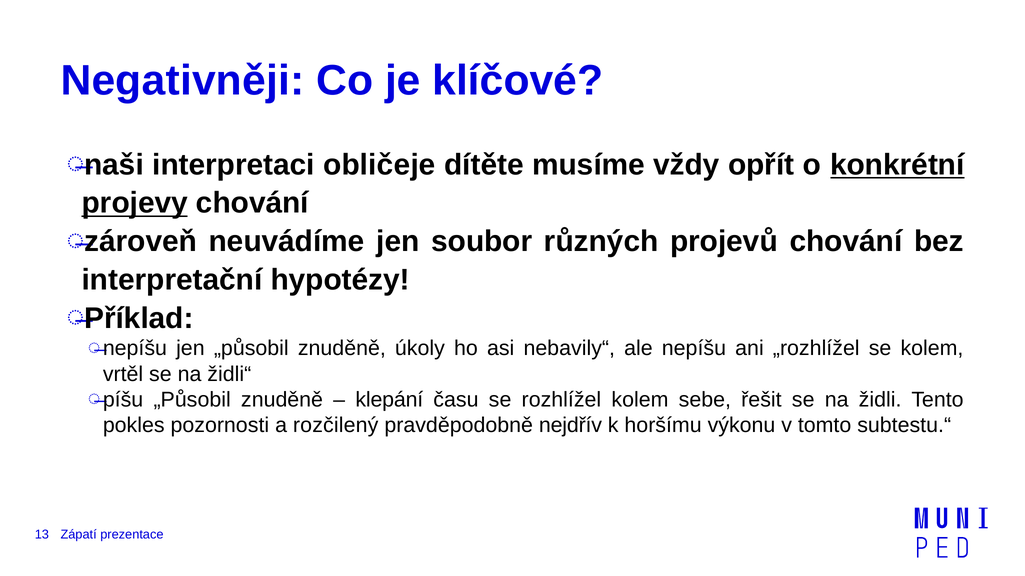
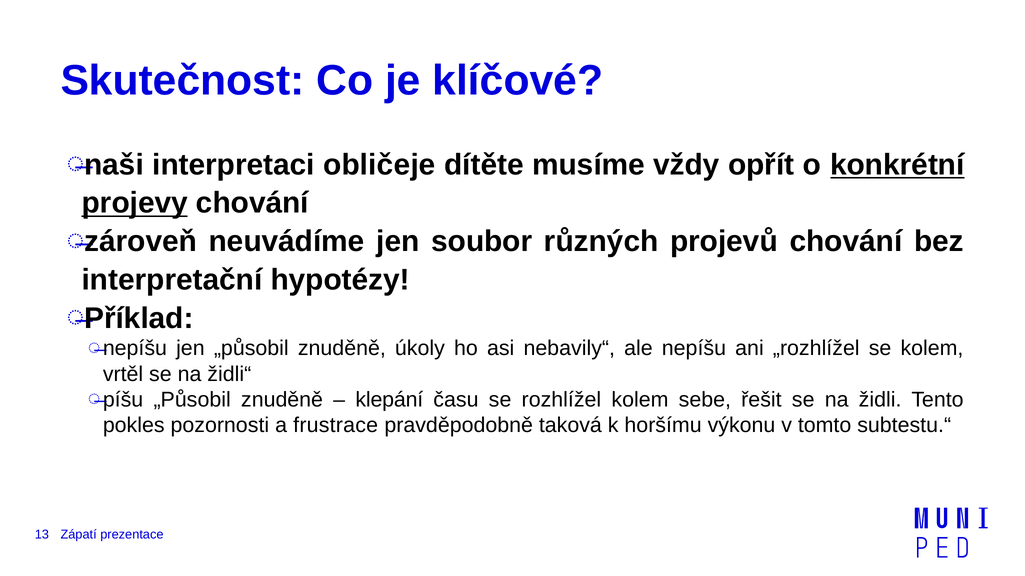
Negativněji: Negativněji -> Skutečnost (183, 81)
rozčilený: rozčilený -> frustrace (336, 426)
nejdřív: nejdřív -> taková (570, 426)
